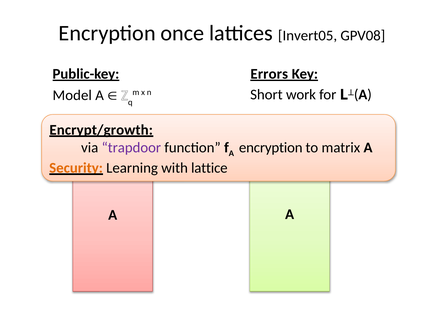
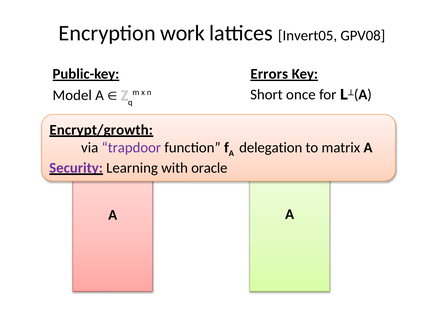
once: once -> work (183, 33)
work: work -> once (301, 95)
encryption: encryption -> delegation (271, 148)
Security colour: orange -> purple (76, 168)
lattice: lattice -> oracle (209, 168)
